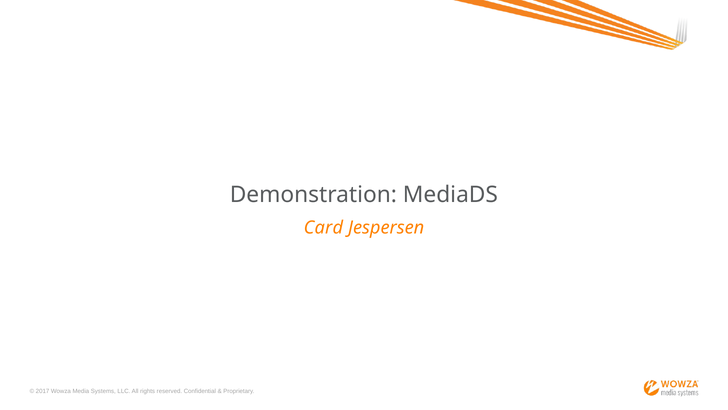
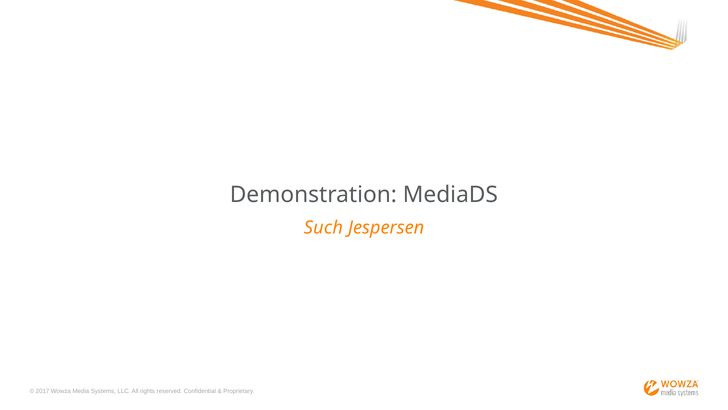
Card: Card -> Such (323, 228)
